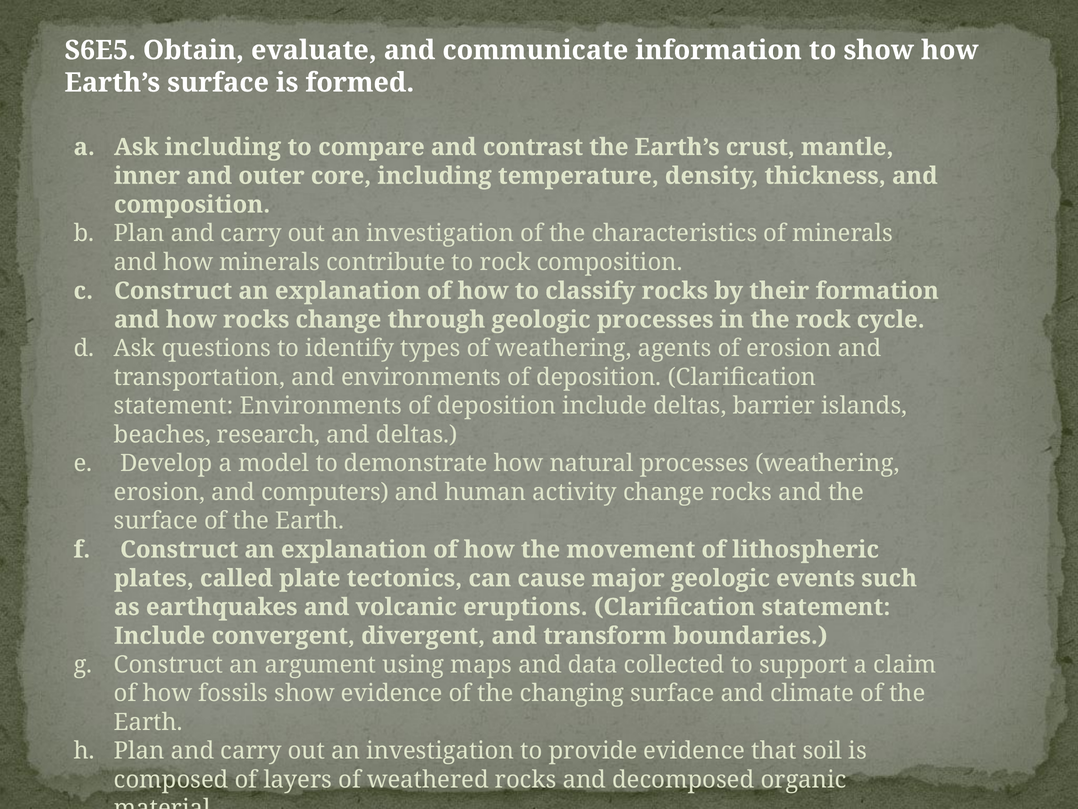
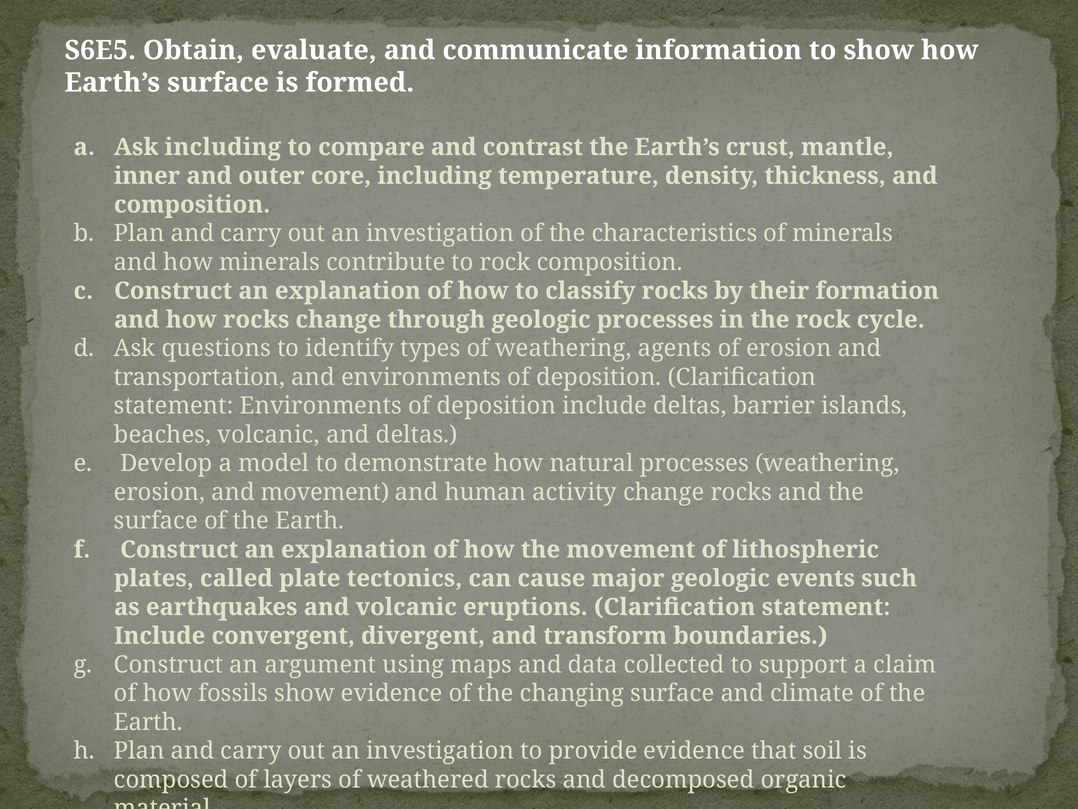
beaches research: research -> volcanic (269, 434)
and computers: computers -> movement (325, 492)
